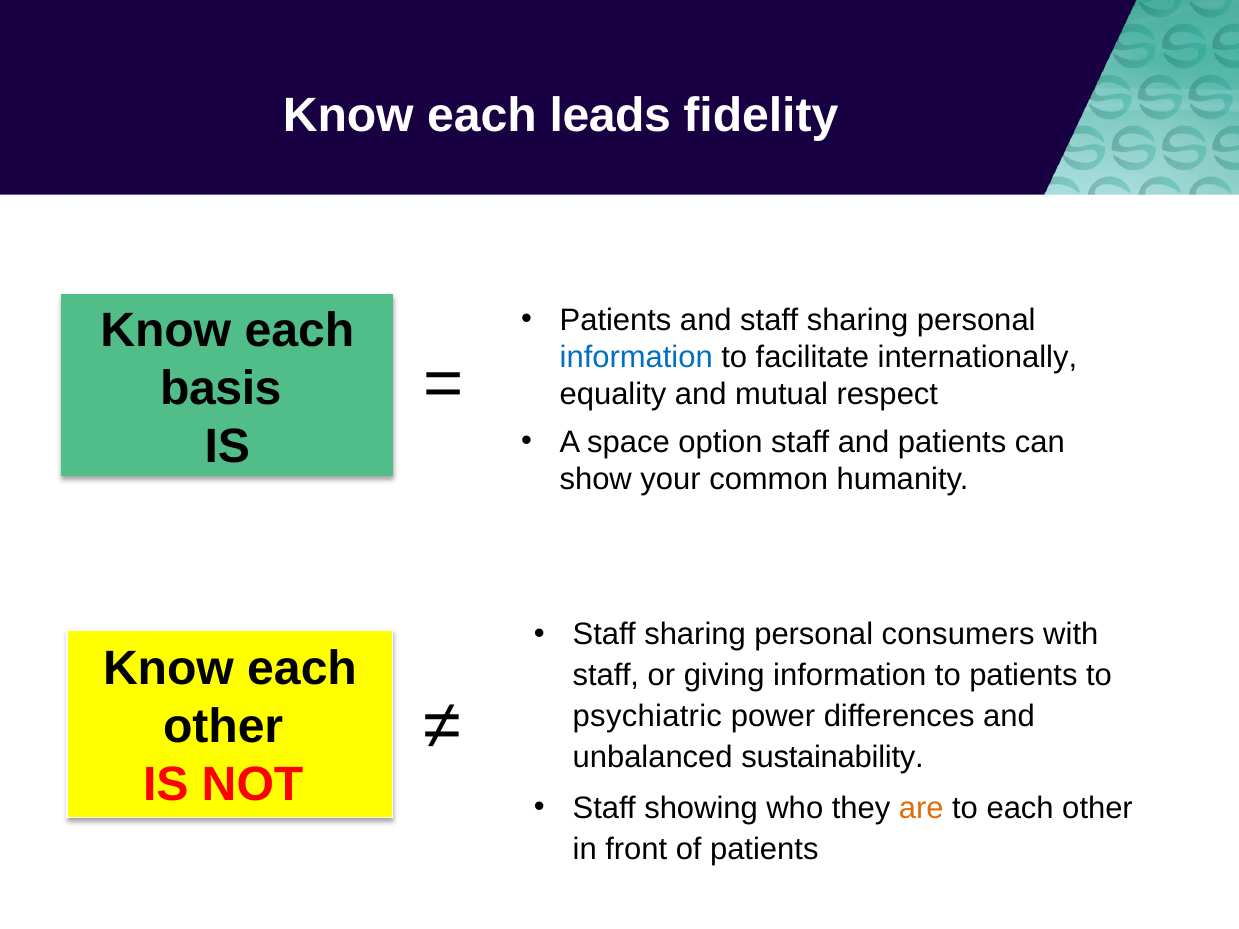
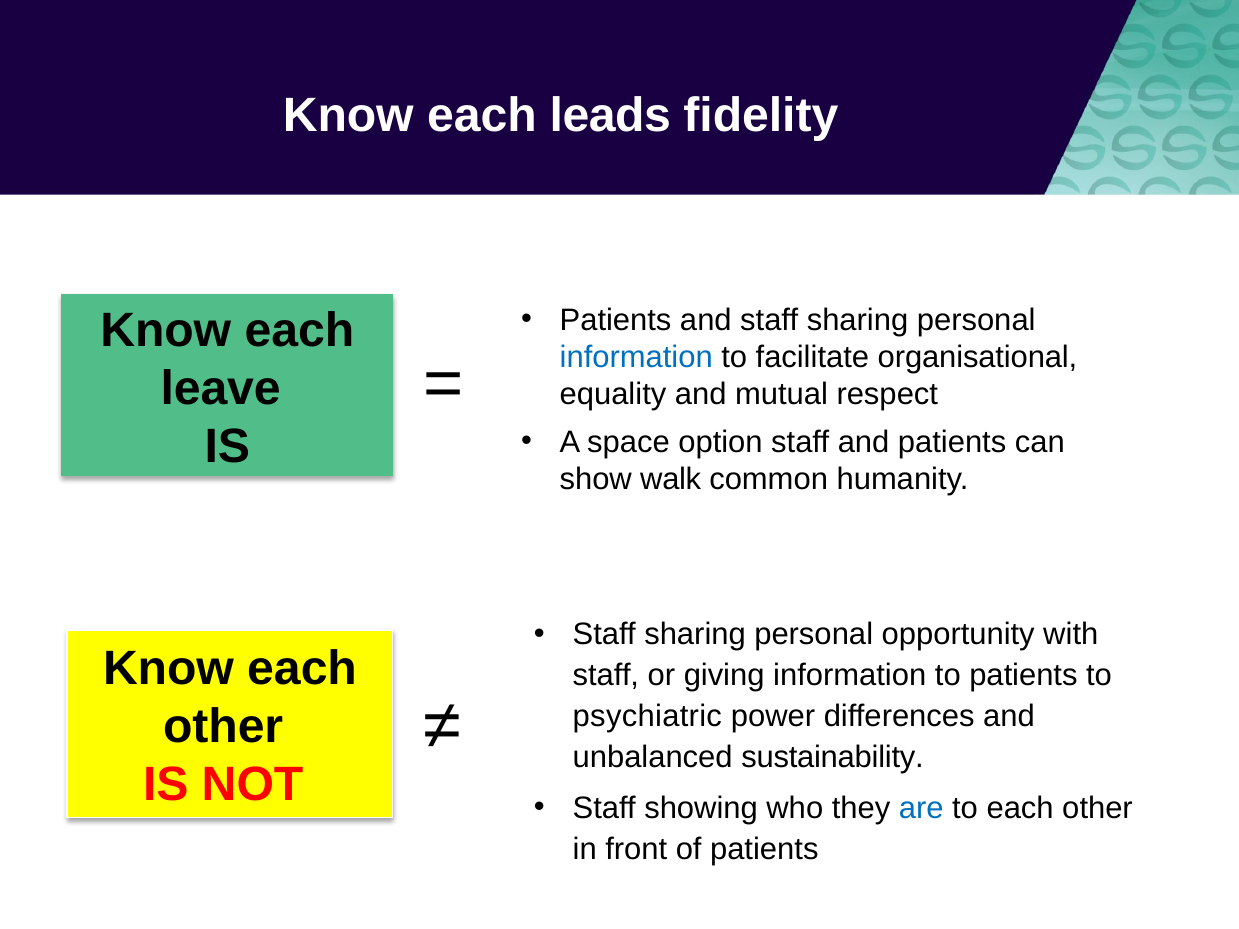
internationally: internationally -> organisational (978, 357)
basis: basis -> leave (221, 388)
your: your -> walk (671, 479)
consumers: consumers -> opportunity (958, 635)
are colour: orange -> blue (921, 809)
